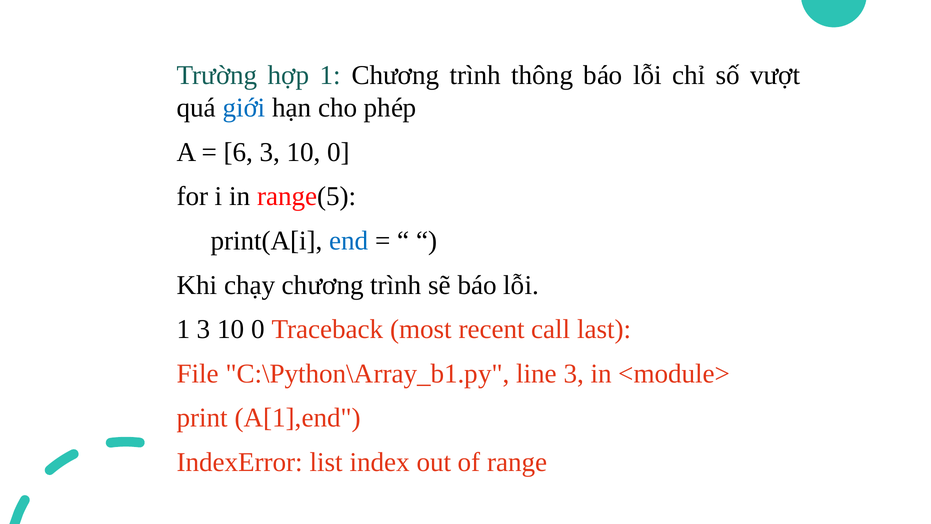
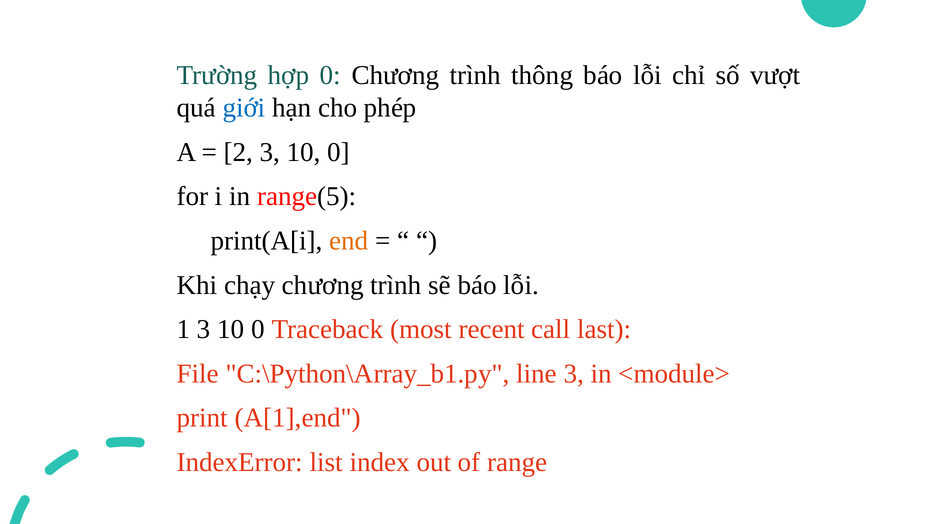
hợp 1: 1 -> 0 (330, 75)
6: 6 -> 2 (238, 152)
end colour: blue -> orange (349, 241)
